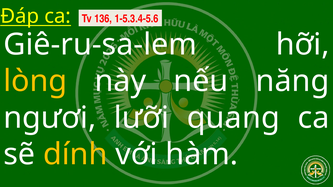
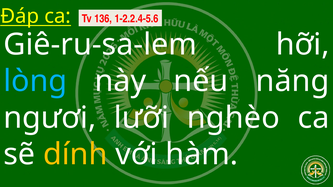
1-5.3.4-5.6: 1-5.3.4-5.6 -> 1-2.2.4-5.6 (137, 19)
lòng colour: yellow -> light blue (35, 81)
quang: quang -> nghèo (233, 118)
